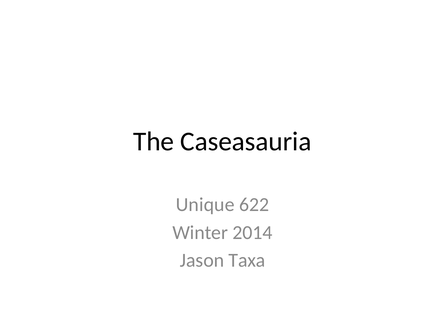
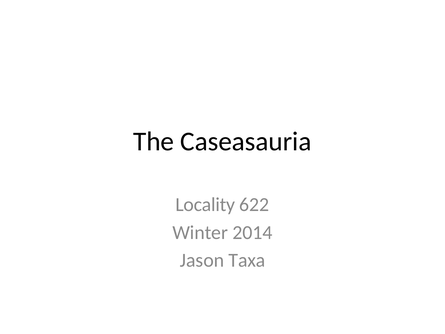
Unique: Unique -> Locality (205, 205)
